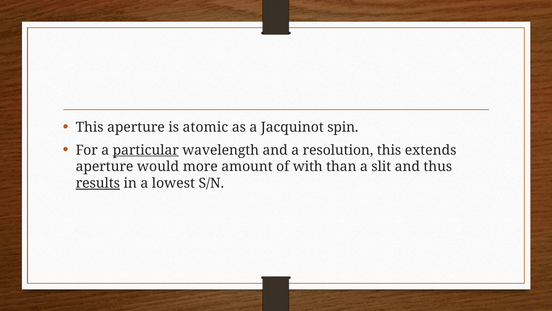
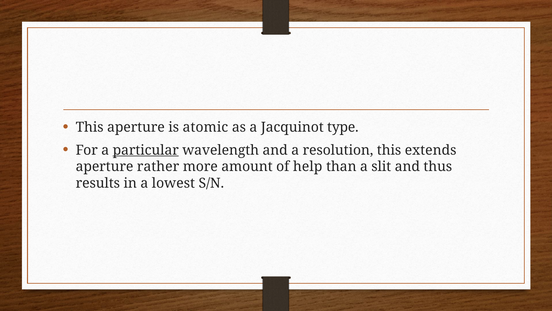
spin: spin -> type (343, 127)
would: would -> rather (158, 166)
with: with -> help (308, 166)
results underline: present -> none (98, 183)
